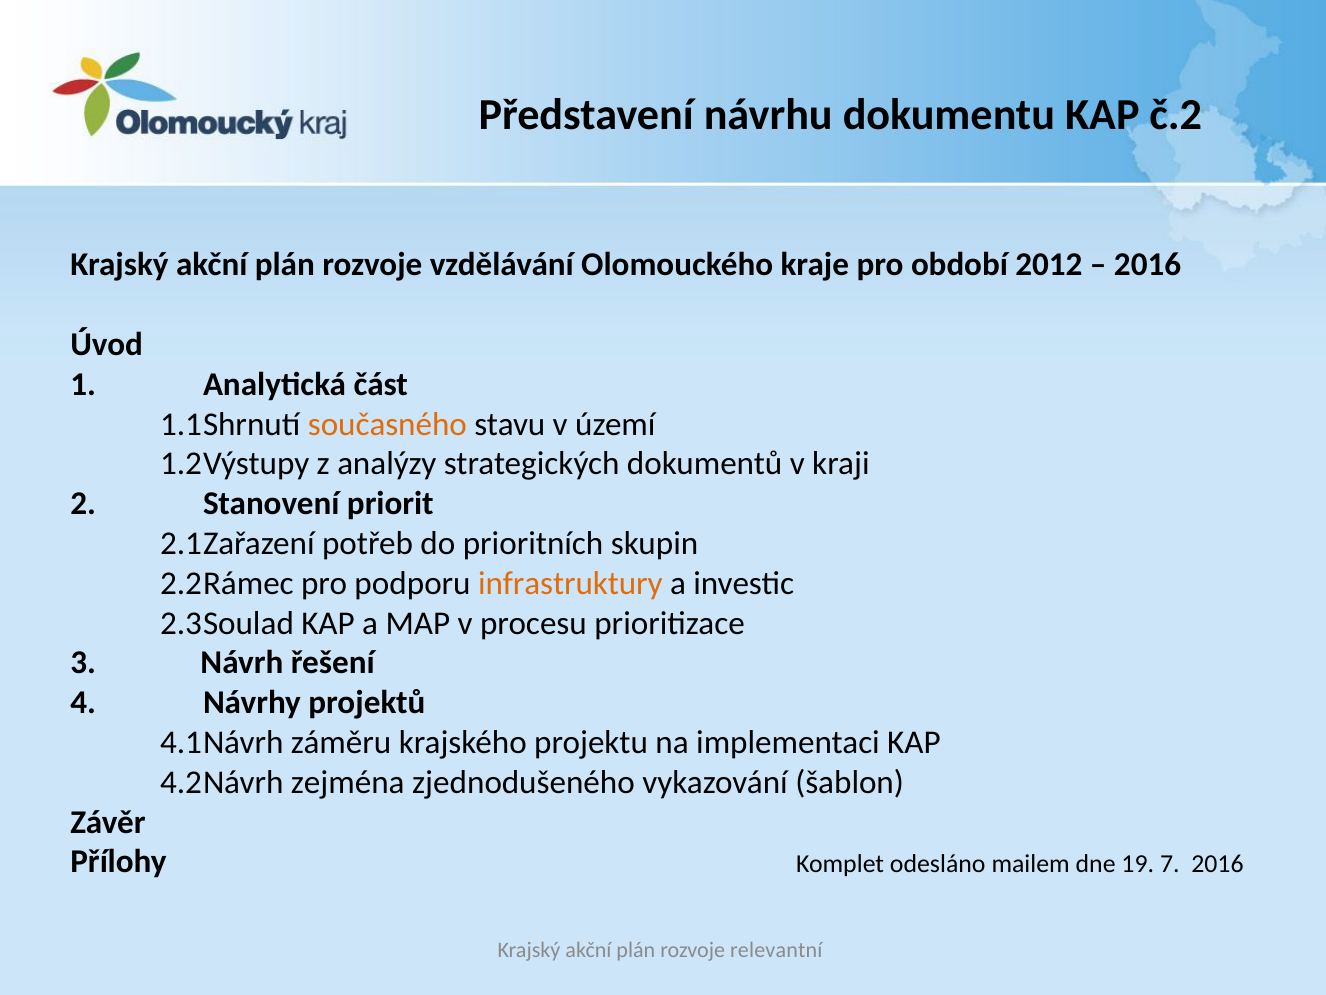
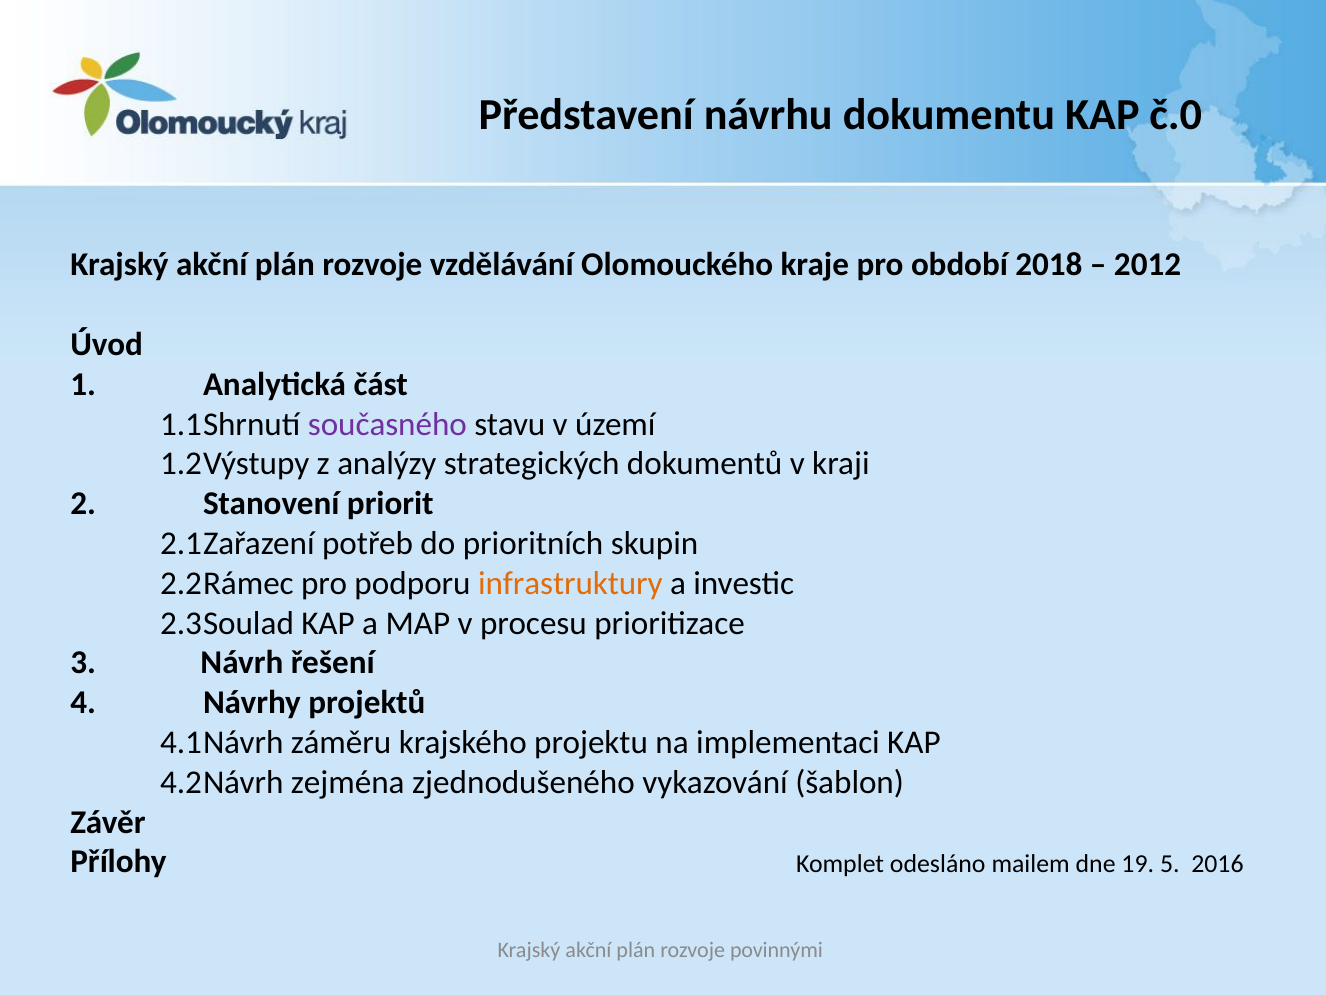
č.2: č.2 -> č.0 (1176, 115)
2012: 2012 -> 2018 (1049, 265)
2016: 2016 -> 2012 (1148, 265)
současného colour: orange -> purple (387, 424)
7: 7 -> 5 (1170, 864)
relevantní: relevantní -> povinnými (776, 950)
